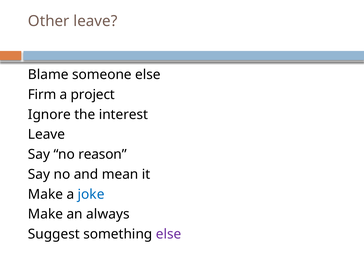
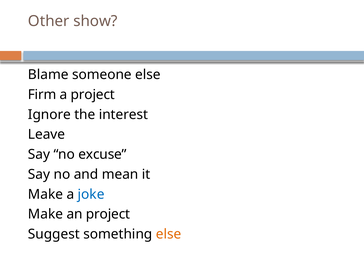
Other leave: leave -> show (95, 21)
reason: reason -> excuse (102, 154)
an always: always -> project (108, 214)
else colour: purple -> orange (169, 234)
